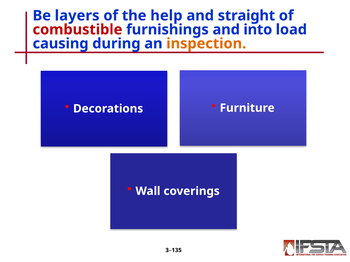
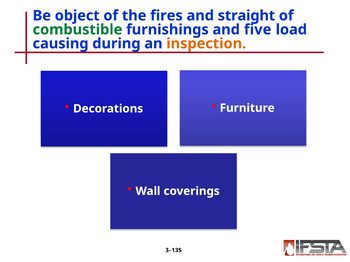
layers: layers -> object (77, 16)
help: help -> fires (166, 16)
combustible colour: red -> green (77, 30)
into: into -> five (258, 30)
